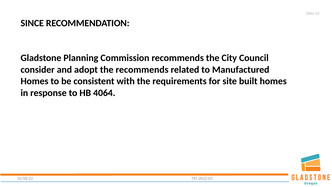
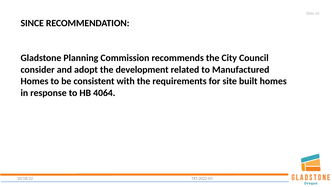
the recommends: recommends -> development (142, 70)
